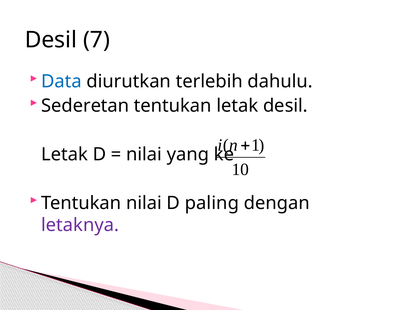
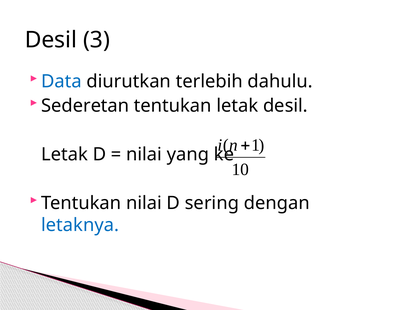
7: 7 -> 3 (97, 40)
paling: paling -> sering (212, 203)
letaknya colour: purple -> blue (80, 225)
